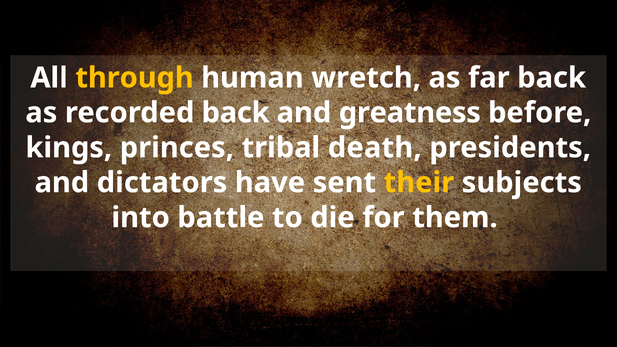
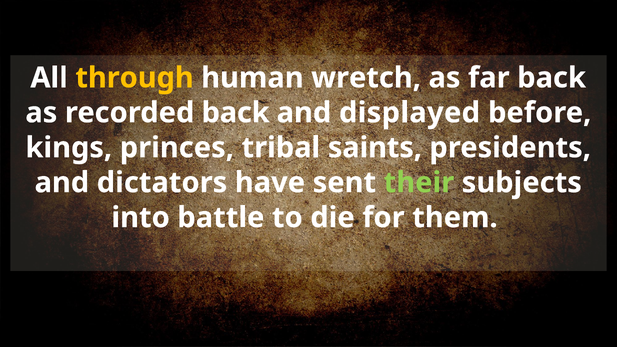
greatness: greatness -> displayed (410, 113)
death: death -> saints (375, 148)
their colour: yellow -> light green (419, 183)
